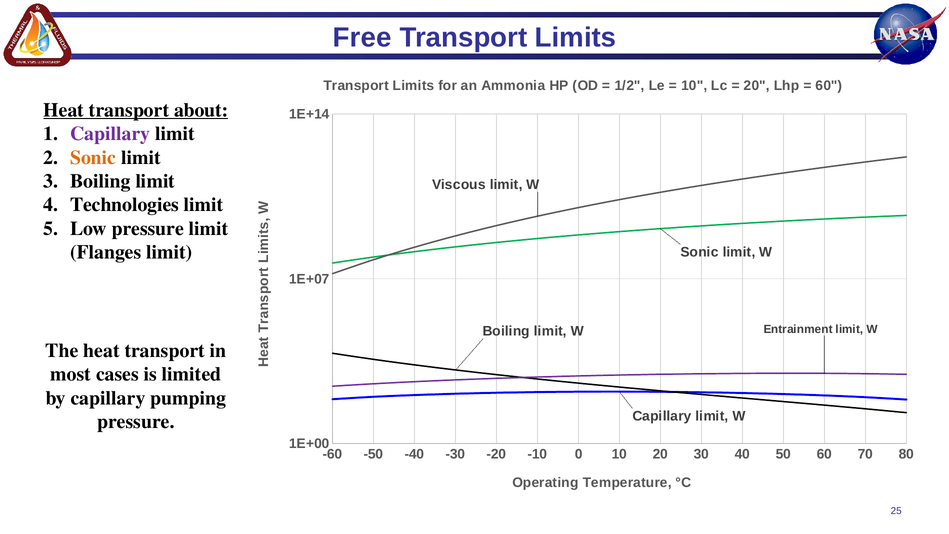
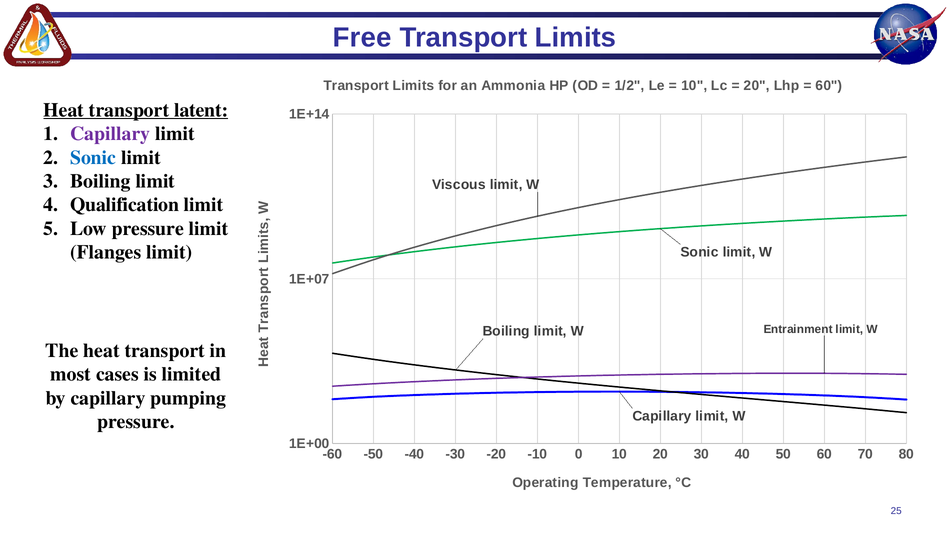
about: about -> latent (201, 110)
Sonic colour: orange -> blue (93, 157)
Technologies: Technologies -> Qualification (125, 205)
